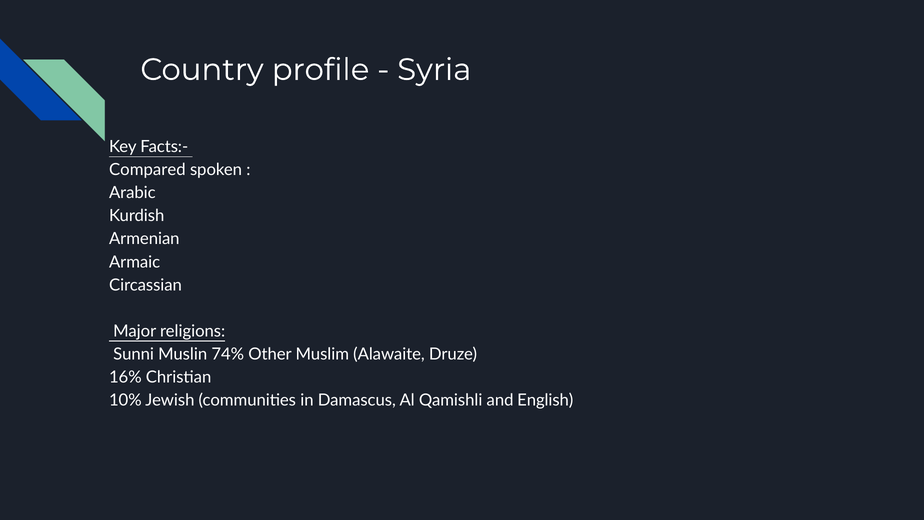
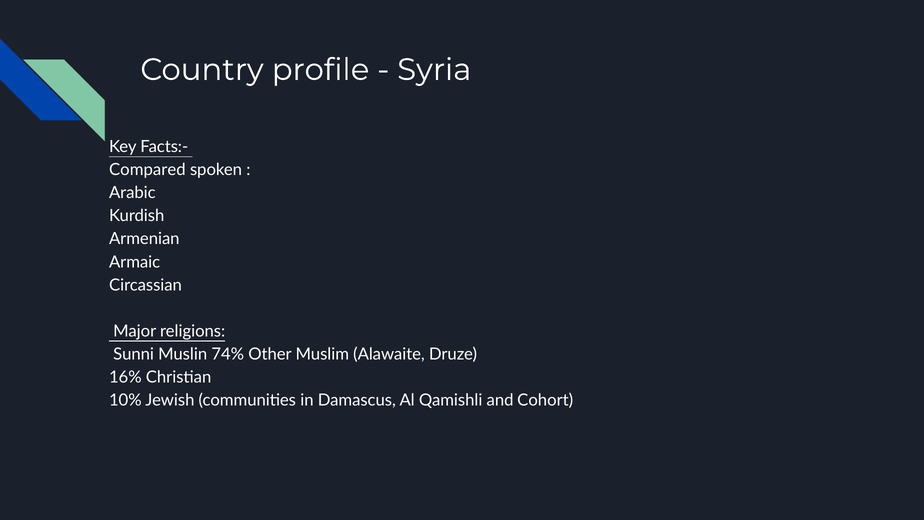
English: English -> Cohort (545, 400)
